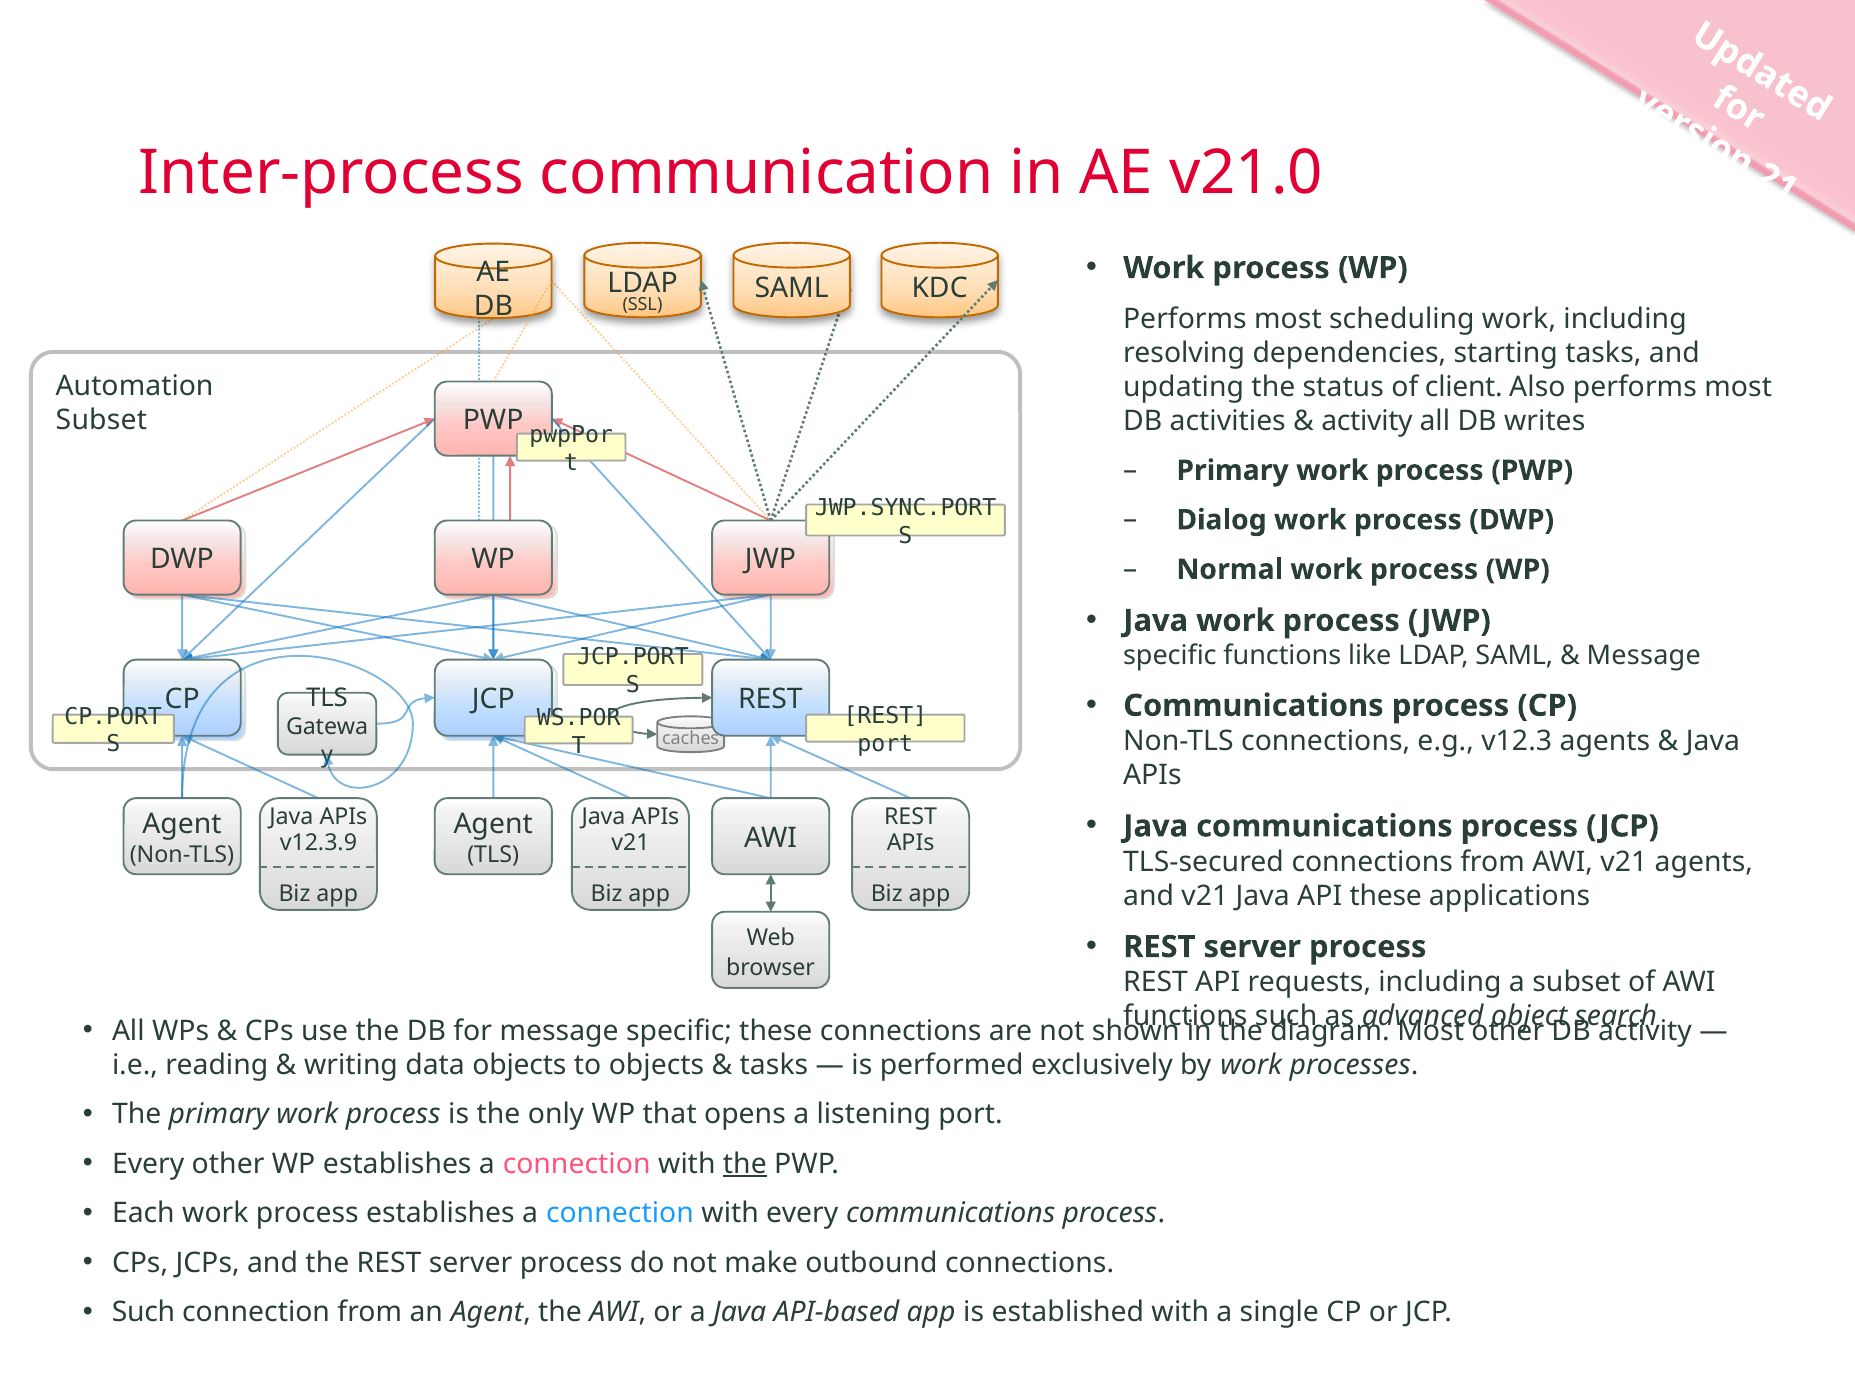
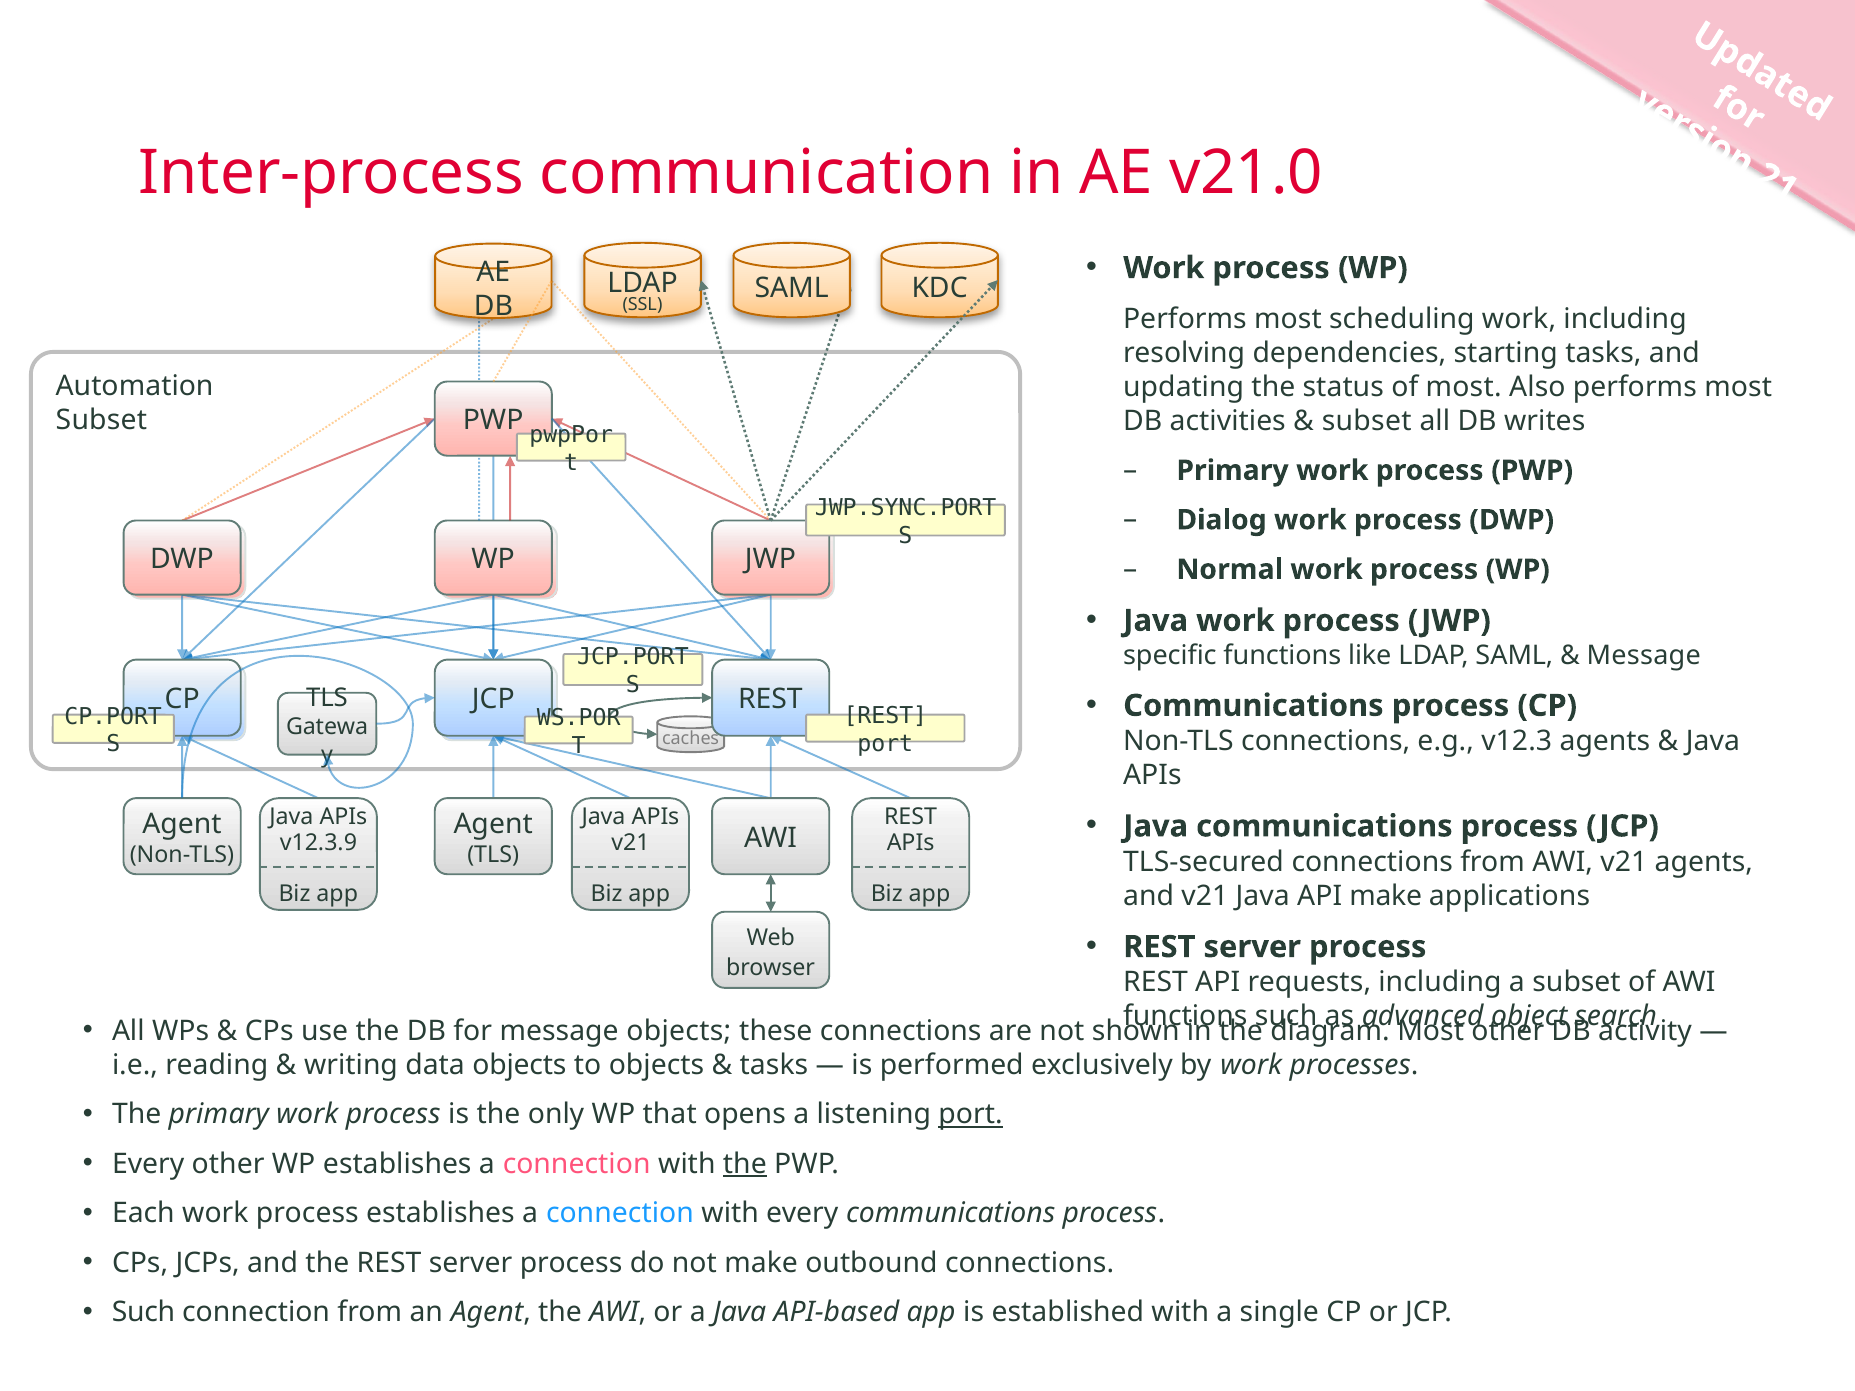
of client: client -> most (1464, 387)
activity: activity -> subset (1367, 421)
API these: these -> make (1386, 896)
message specific: specific -> objects (679, 1031)
port underline: none -> present (971, 1115)
